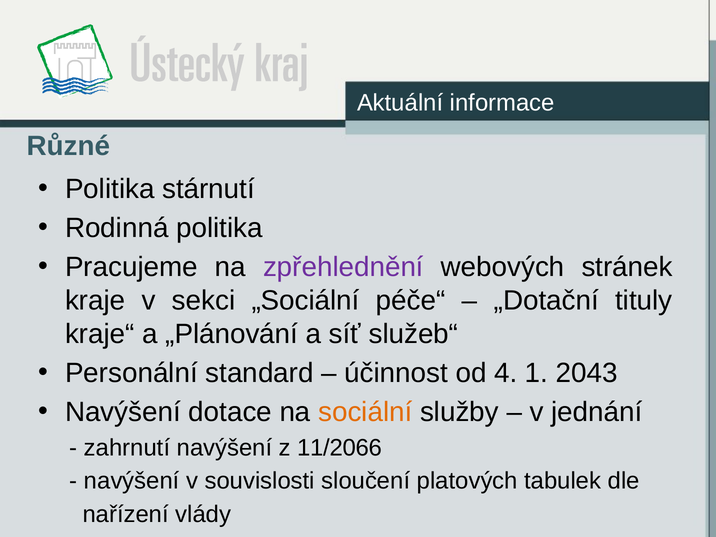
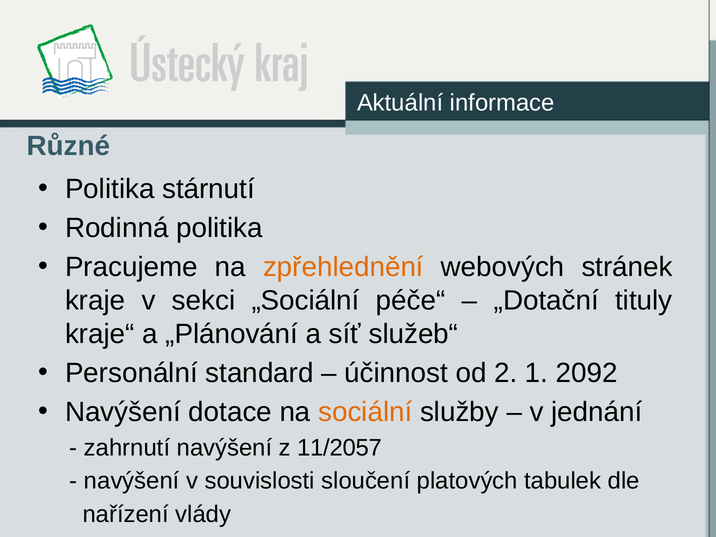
zpřehlednění colour: purple -> orange (343, 267)
4: 4 -> 2 (506, 373)
2043: 2043 -> 2092 (587, 373)
11/2066: 11/2066 -> 11/2057 (340, 448)
